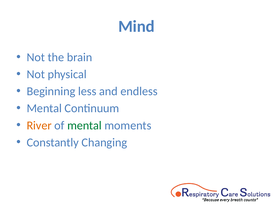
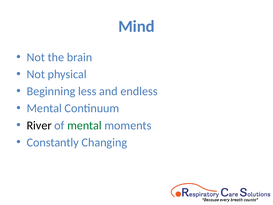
River colour: orange -> black (39, 125)
